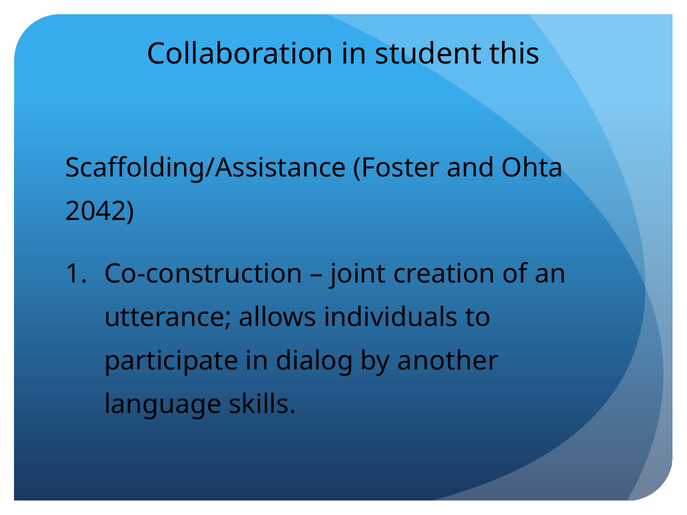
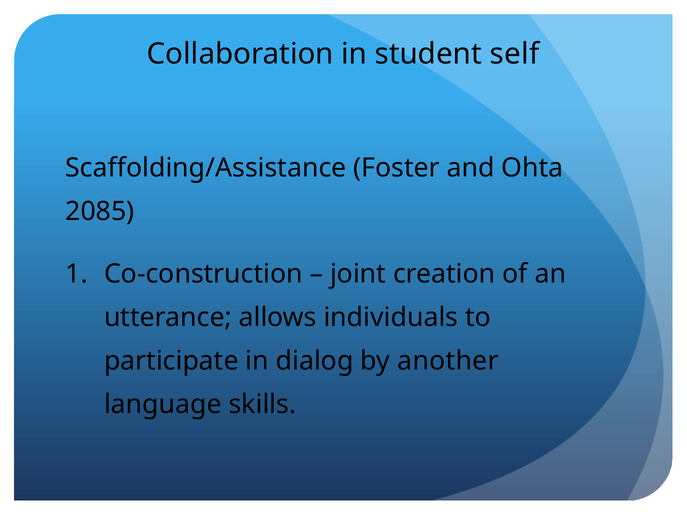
this: this -> self (514, 54)
2042: 2042 -> 2085 (100, 211)
